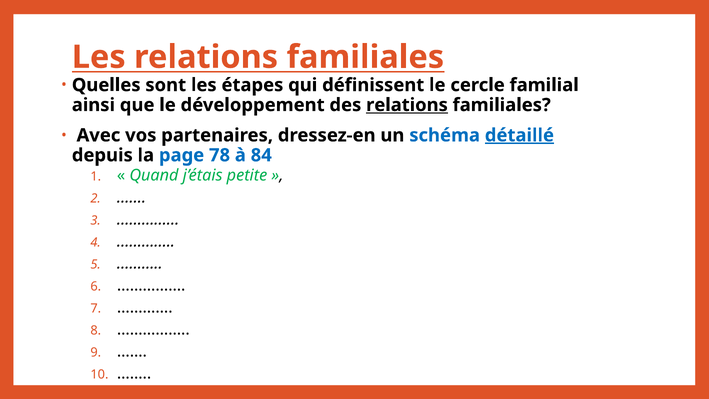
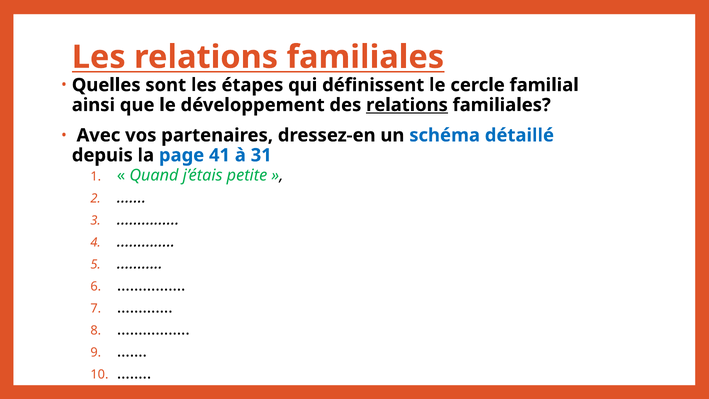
détaillé underline: present -> none (519, 135)
78: 78 -> 41 (220, 155)
84: 84 -> 31 (261, 155)
